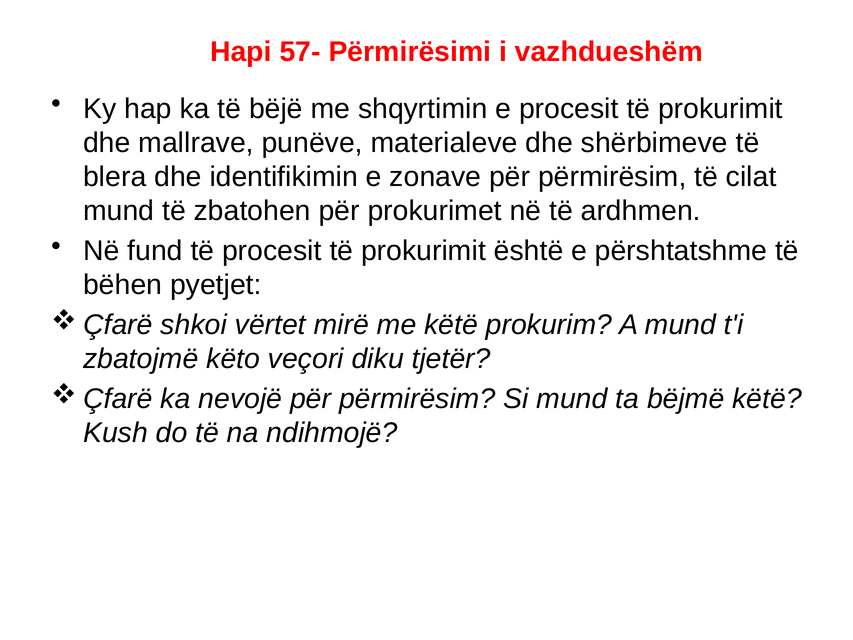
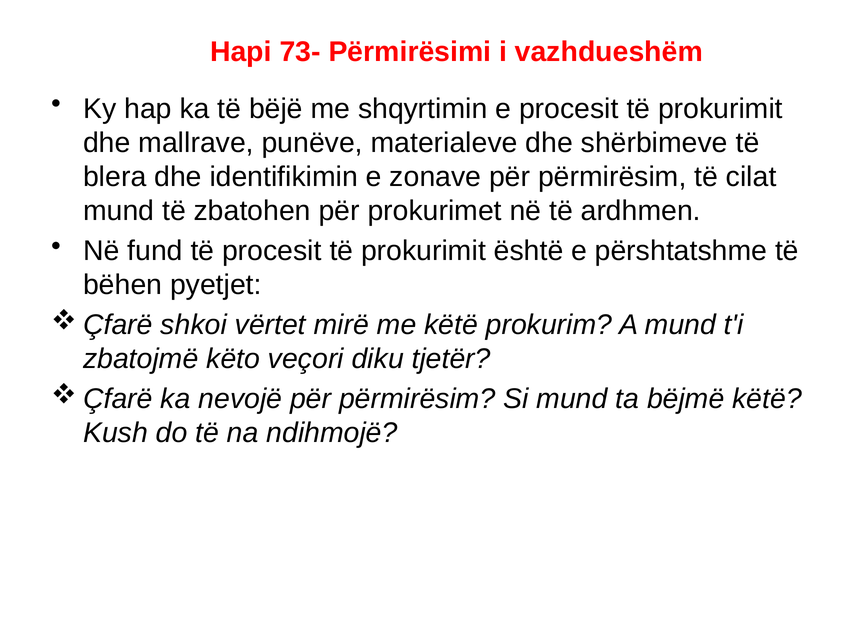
57-: 57- -> 73- (300, 52)
